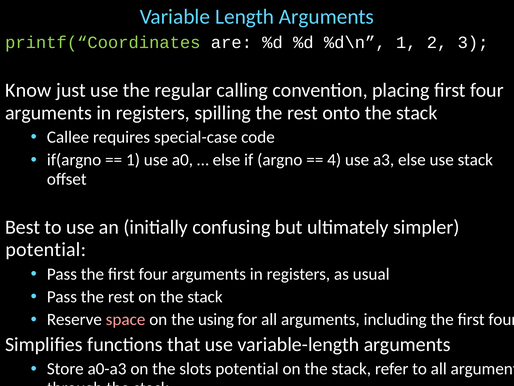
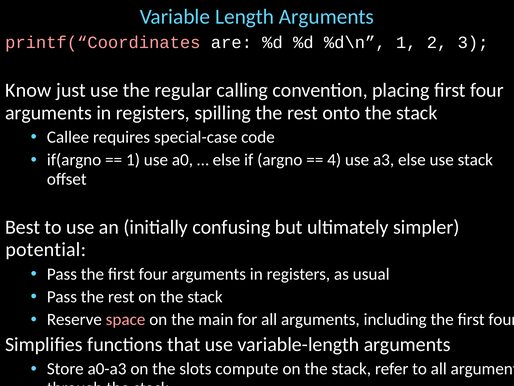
printf(“Coordinates colour: light green -> pink (103, 42)
using: using -> main (216, 319)
slots potential: potential -> compute (247, 368)
